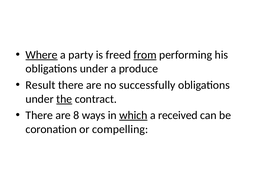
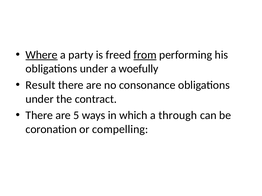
produce: produce -> woefully (139, 69)
successfully: successfully -> consonance (147, 85)
the underline: present -> none (64, 99)
8: 8 -> 5 (76, 116)
which underline: present -> none (133, 116)
received: received -> through (178, 116)
